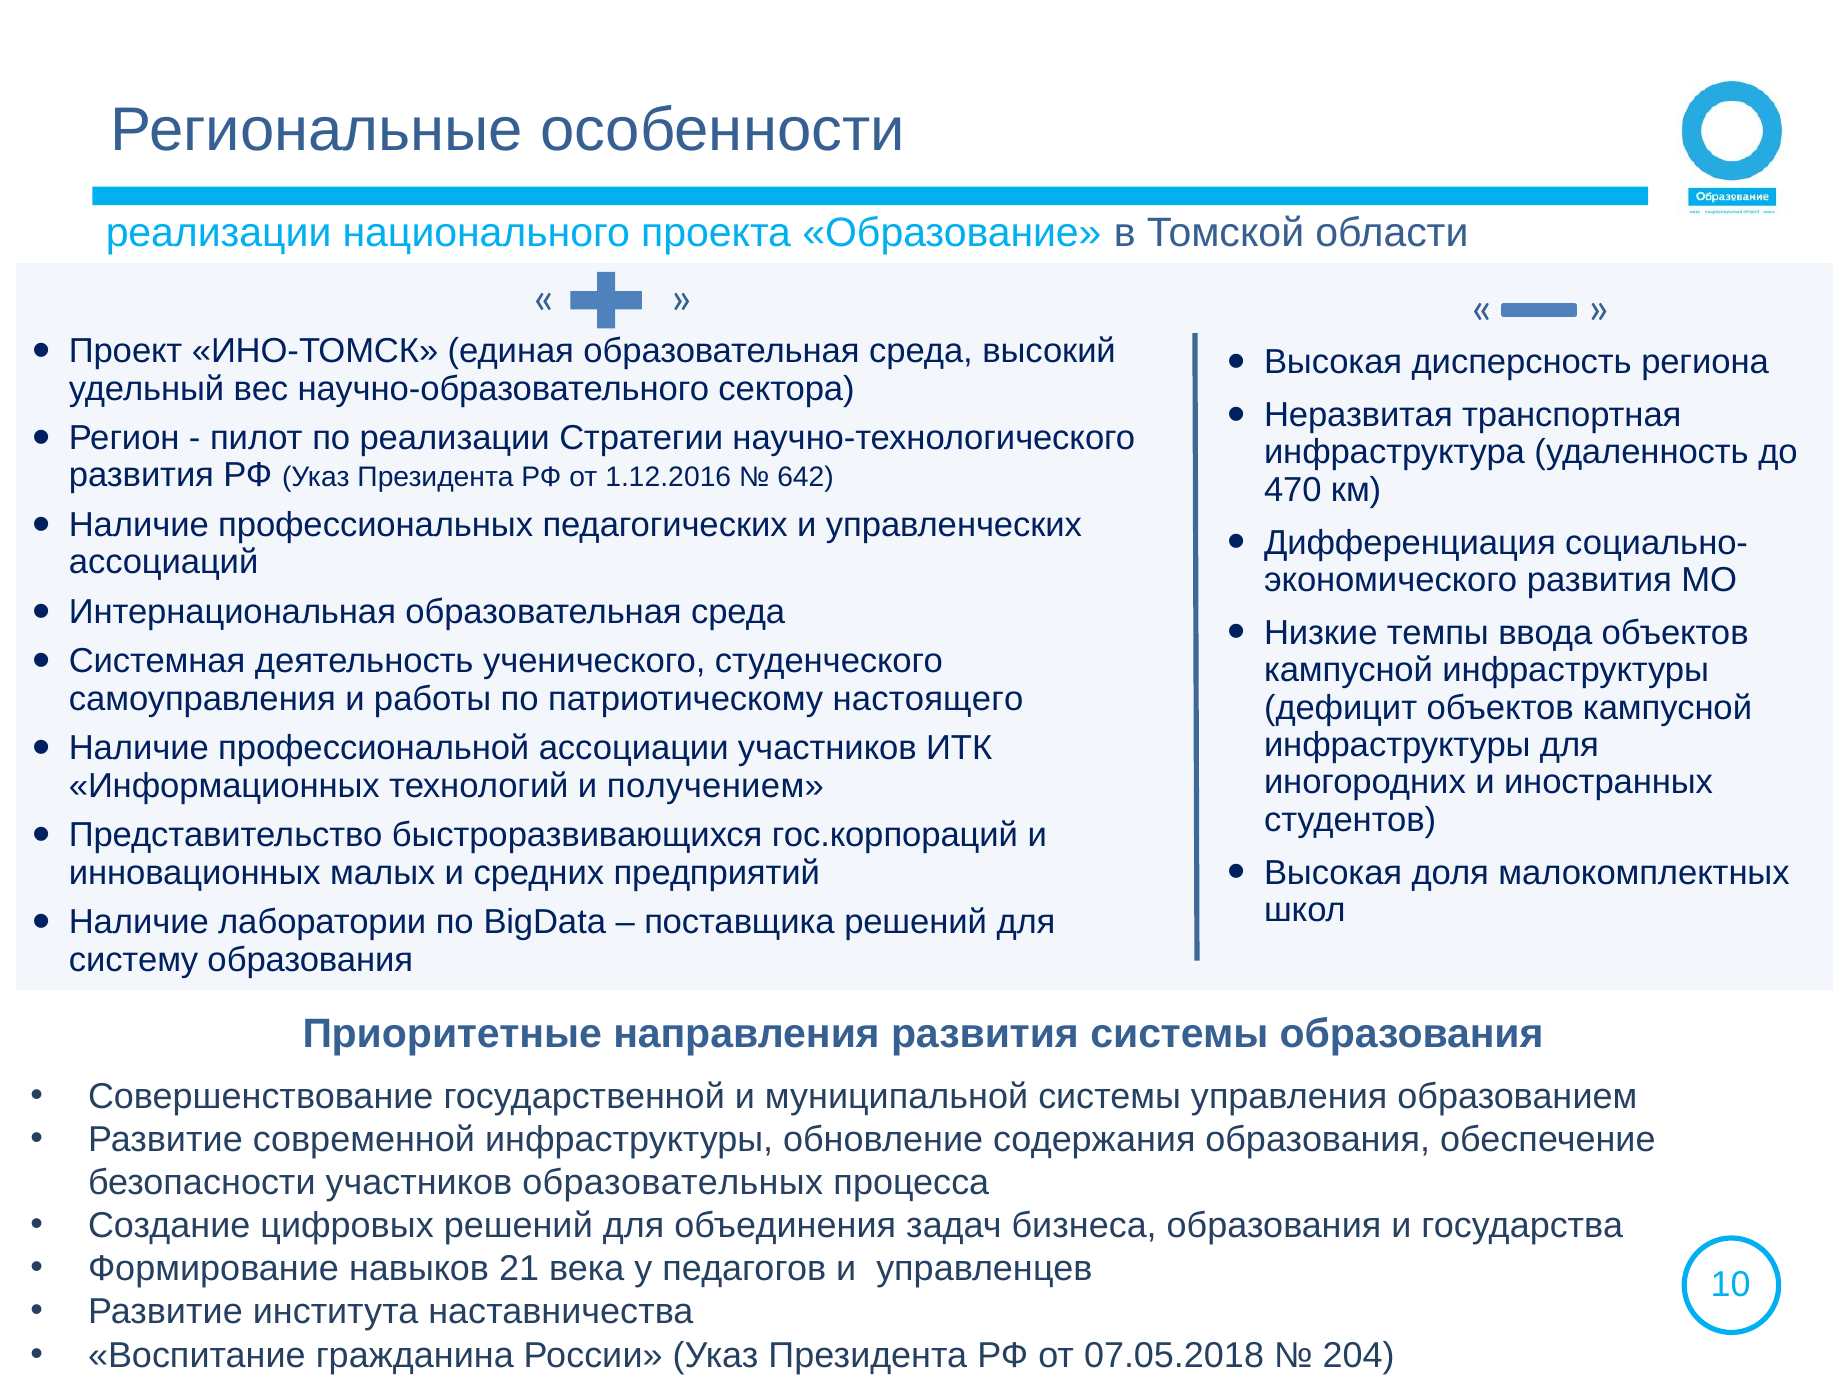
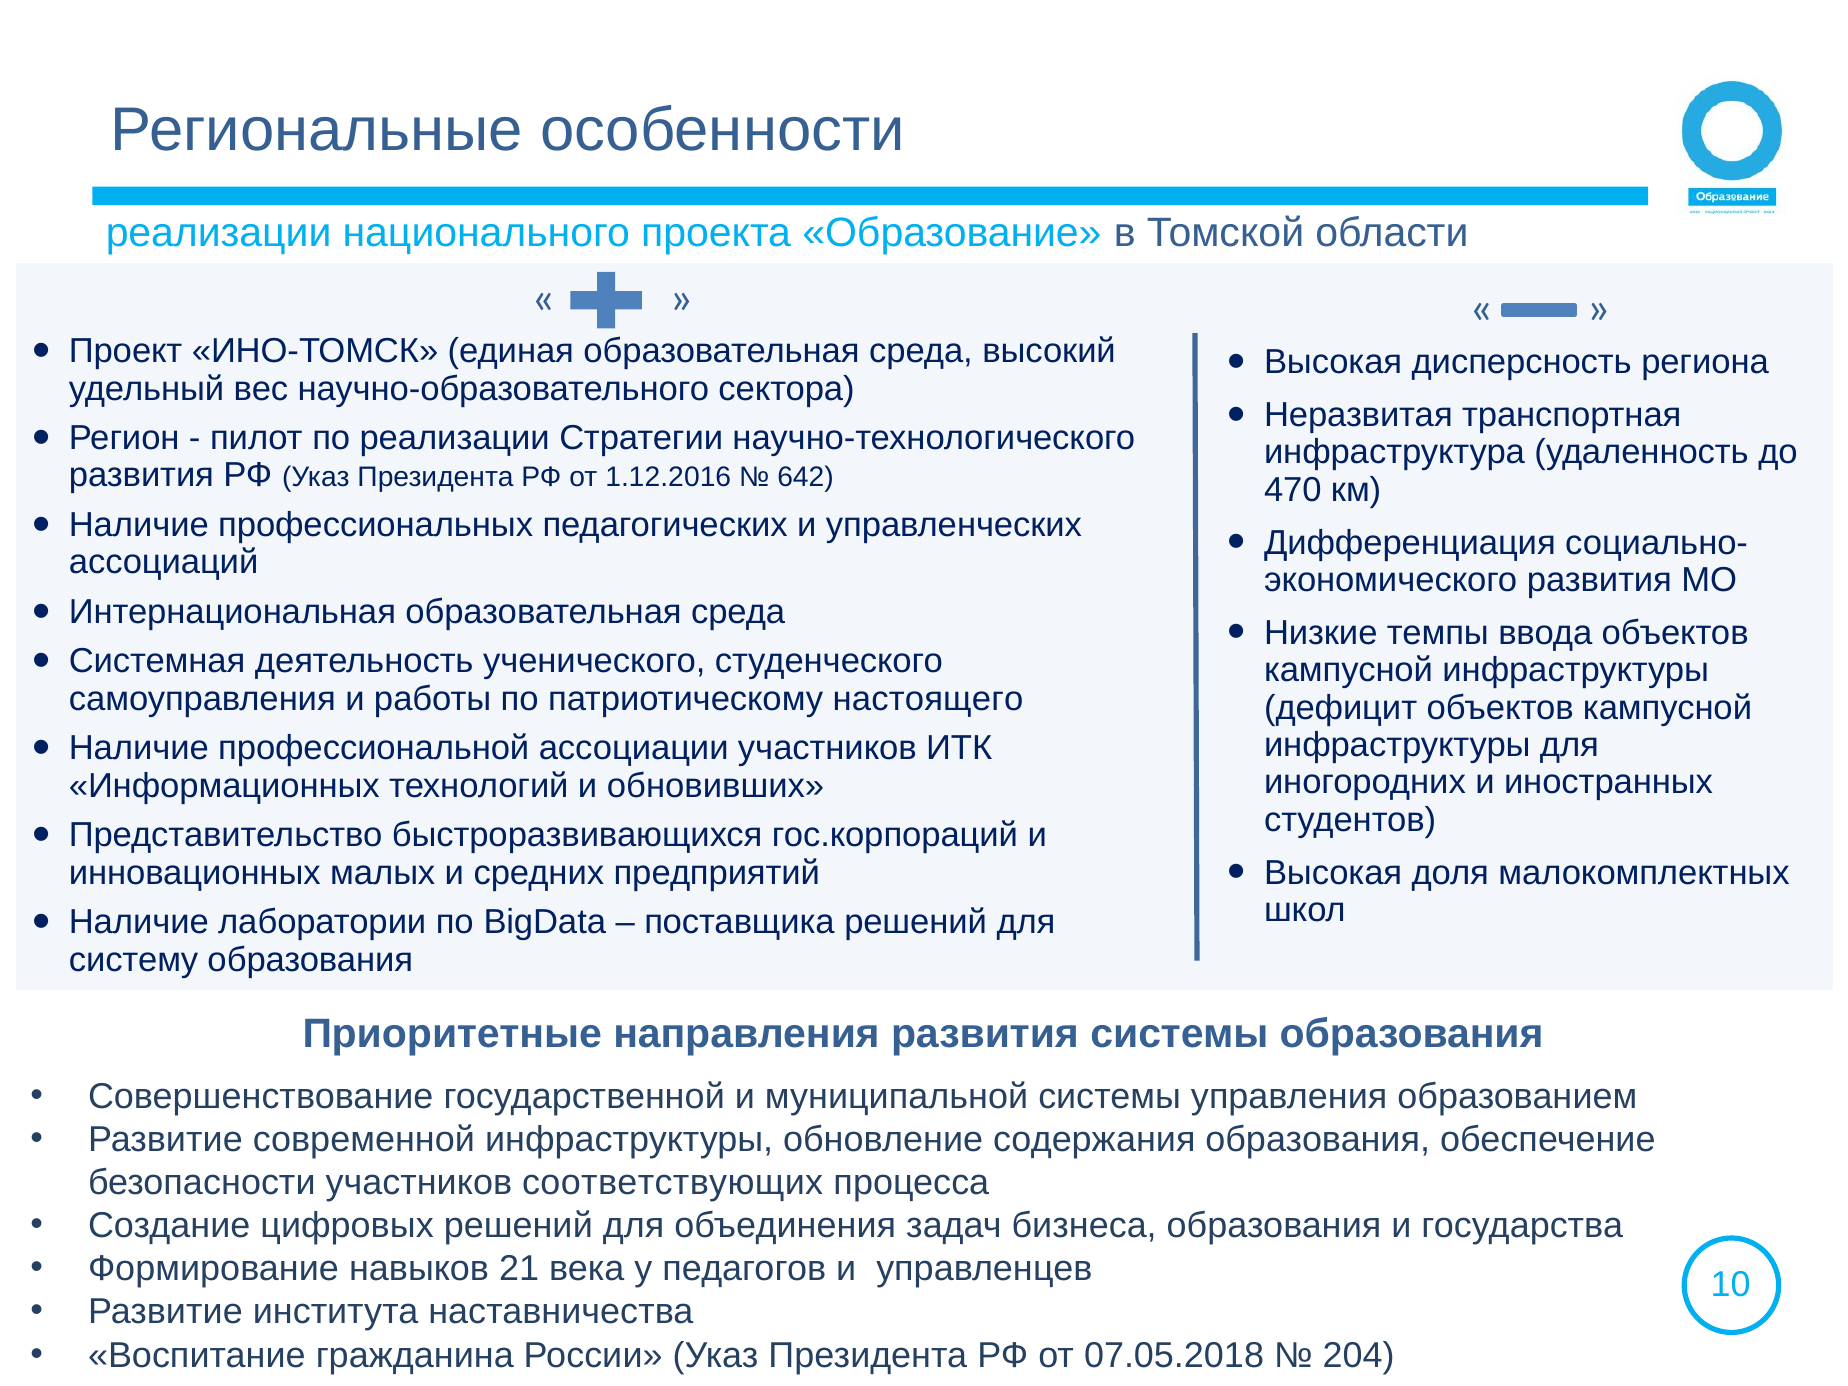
получением: получением -> обновивших (716, 786)
образовательных: образовательных -> соответствующих (673, 1183)
